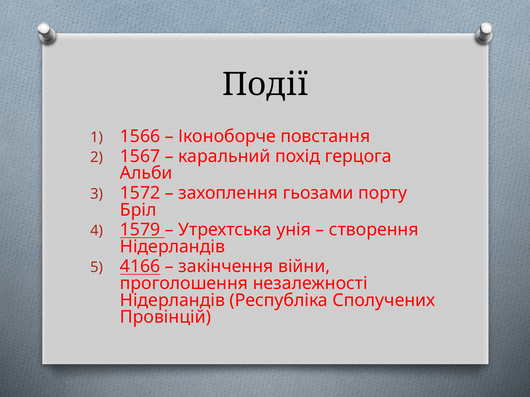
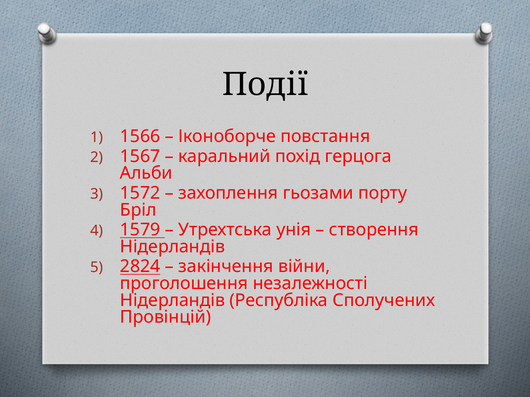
4166: 4166 -> 2824 (140, 267)
